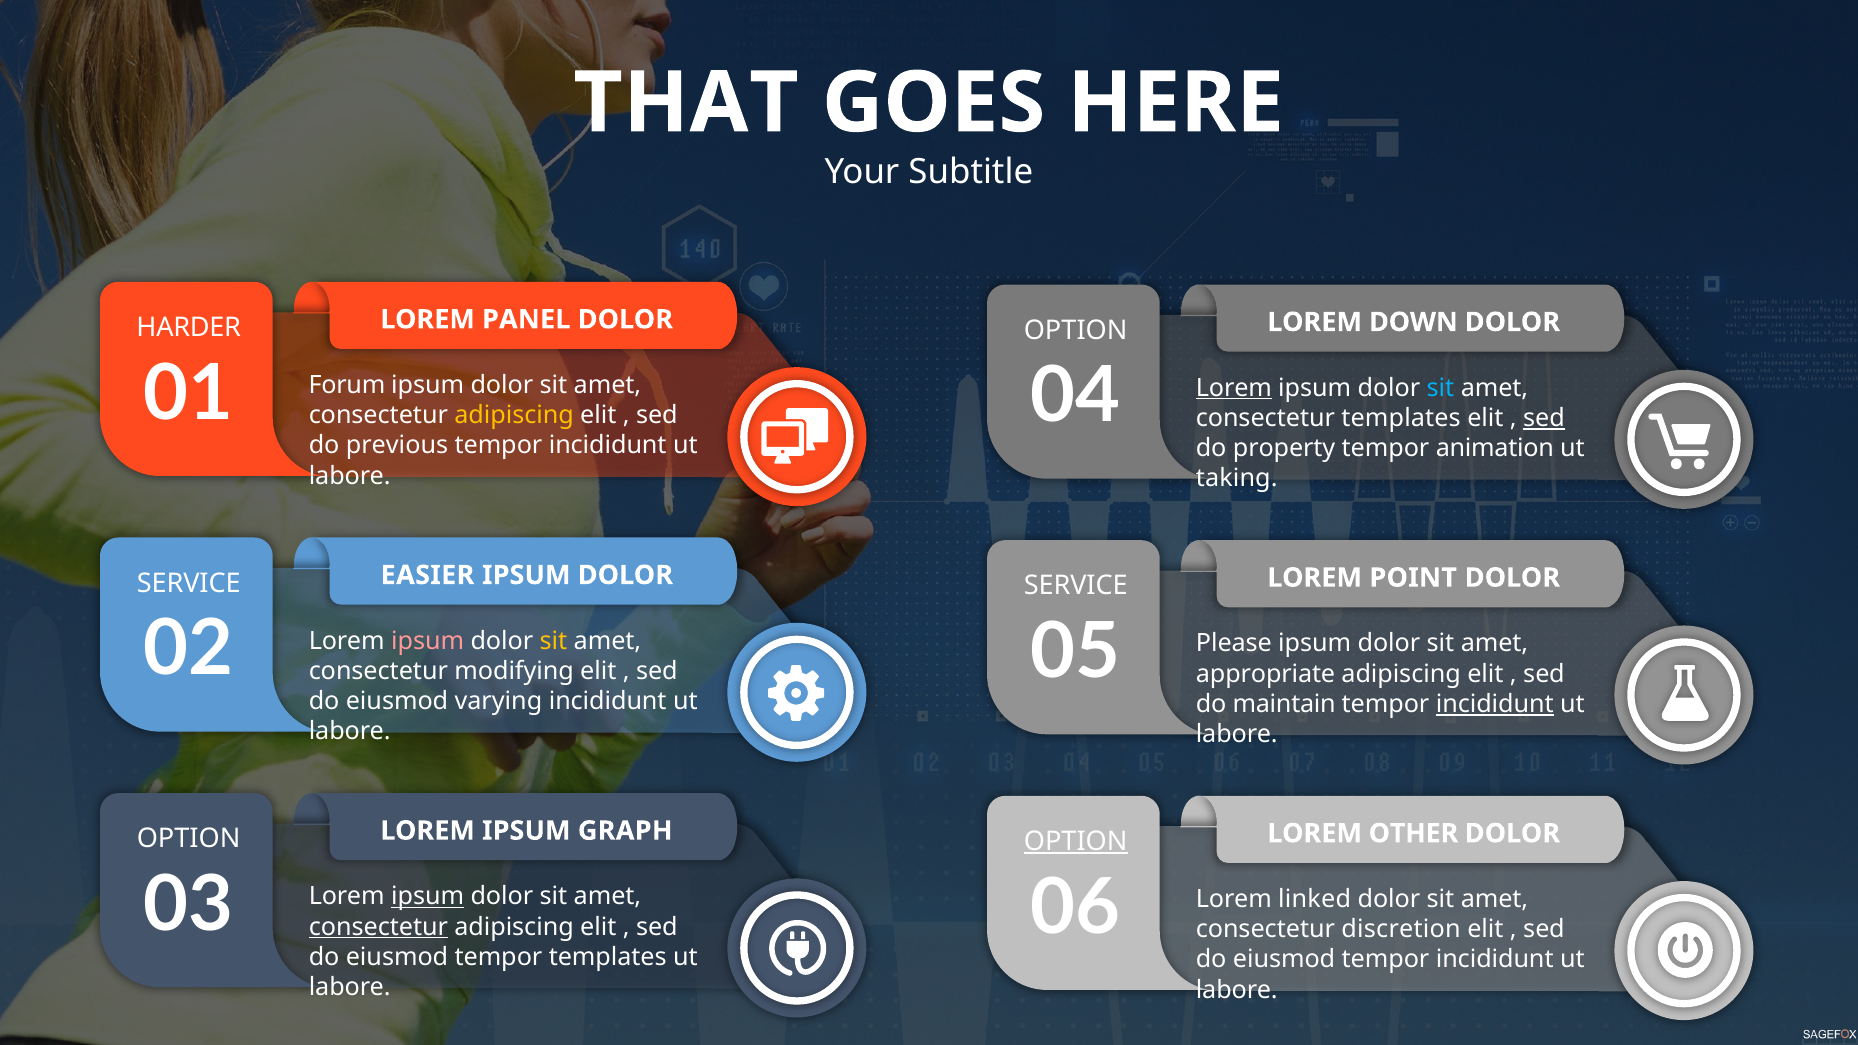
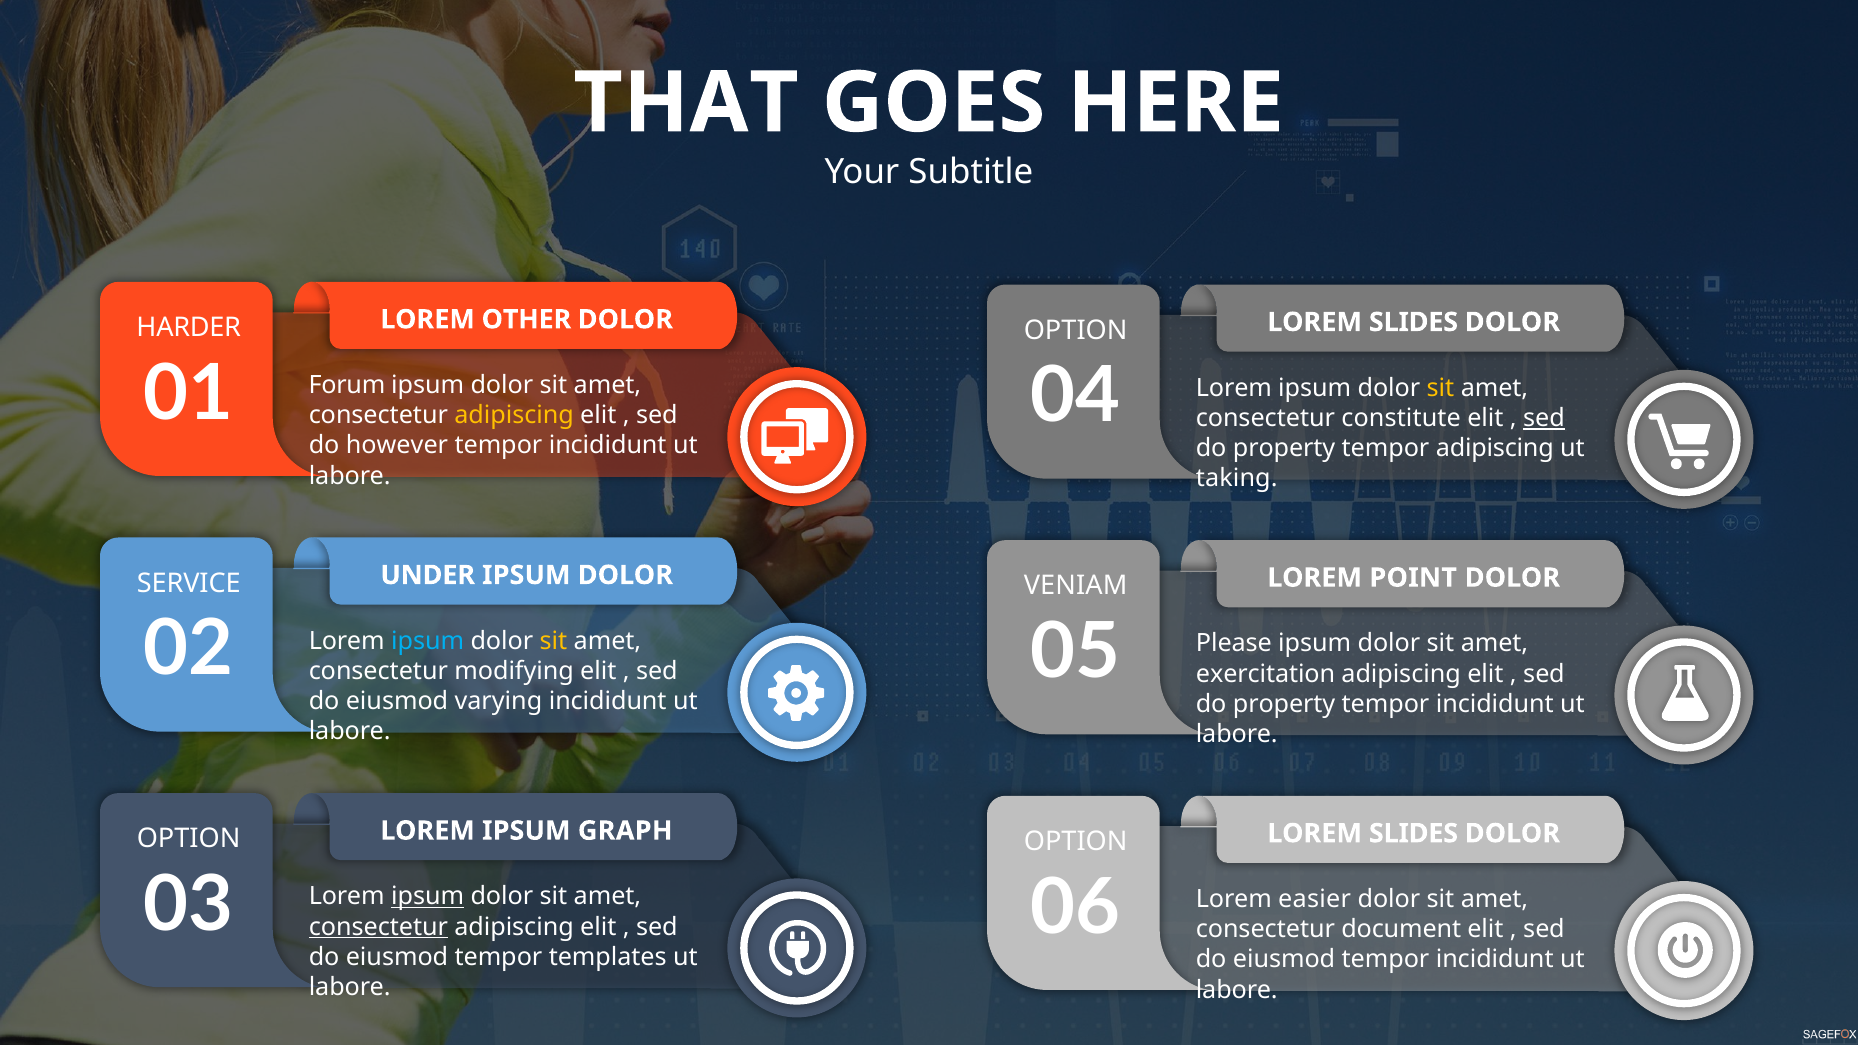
PANEL: PANEL -> OTHER (526, 320)
DOWN: DOWN -> SLIDES (1413, 322)
Lorem underline: present -> none (1234, 388)
sit colour: light blue -> yellow (1440, 388)
consectetur templates: templates -> constitute (1401, 418)
previous: previous -> however (397, 446)
tempor animation: animation -> adipiscing (1495, 448)
EASIER: EASIER -> UNDER (428, 575)
SERVICE: SERVICE -> VENIAM (1076, 586)
ipsum colour: pink -> light blue (428, 641)
appropriate: appropriate -> exercitation (1266, 674)
maintain: maintain -> property (1284, 704)
incididunt underline: present -> none (1495, 704)
OTHER: OTHER -> SLIDES (1413, 834)
OPTION underline: present -> none (1076, 842)
linked: linked -> easier (1315, 899)
discretion: discretion -> document (1401, 929)
